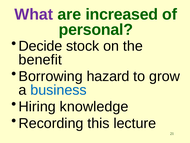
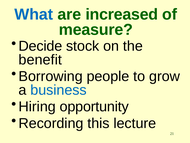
What colour: purple -> blue (34, 14)
personal: personal -> measure (96, 30)
hazard: hazard -> people (108, 76)
knowledge: knowledge -> opportunity (94, 106)
